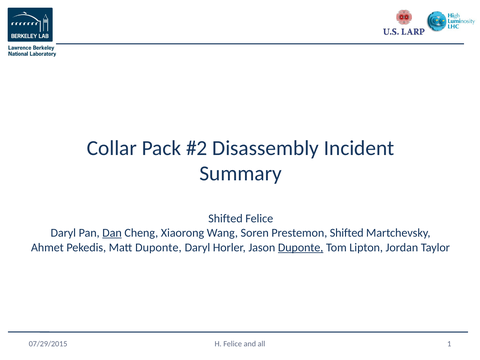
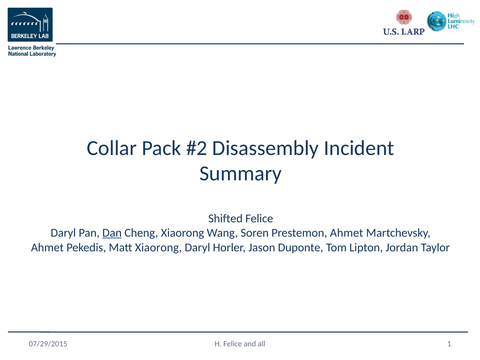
Prestemon Shifted: Shifted -> Ahmet (347, 233)
Matt Duponte: Duponte -> Xiaorong (158, 247)
Duponte underline: present -> none (301, 247)
